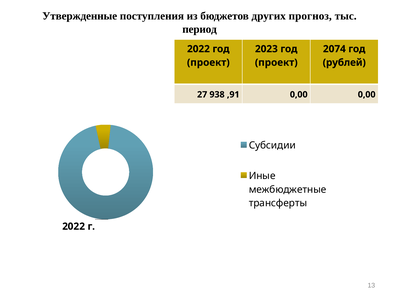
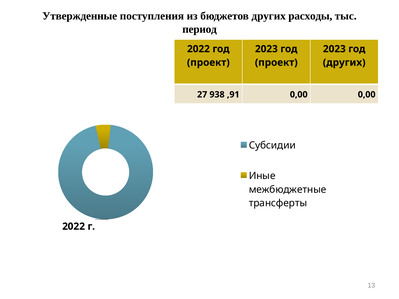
прогноз: прогноз -> расходы (310, 16)
2074: 2074 -> 2023 (334, 49)
рублей: рублей -> других (344, 63)
